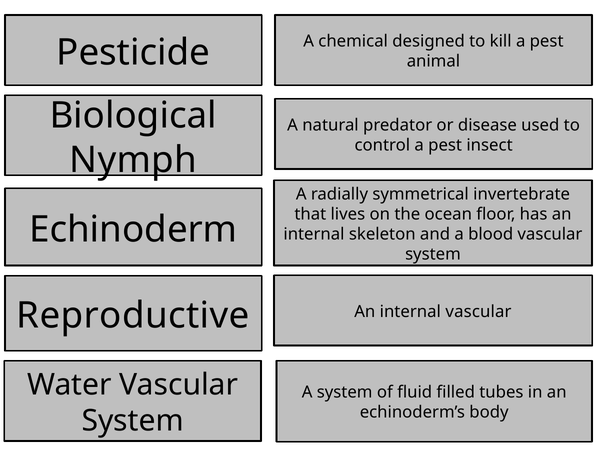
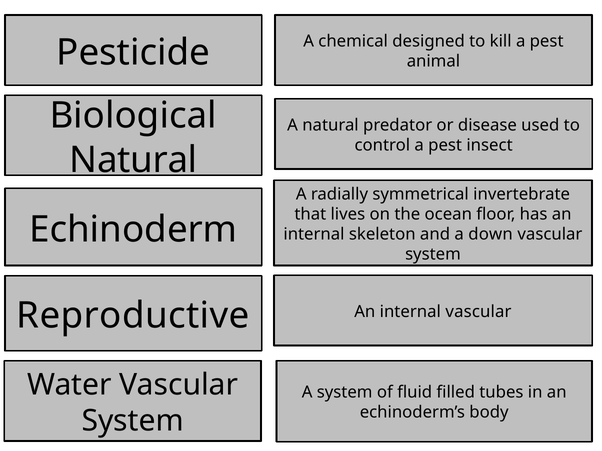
Nymph: Nymph -> Natural (133, 160)
blood: blood -> down (491, 234)
